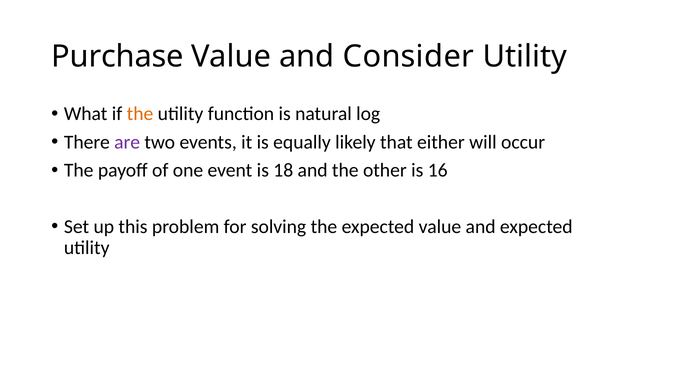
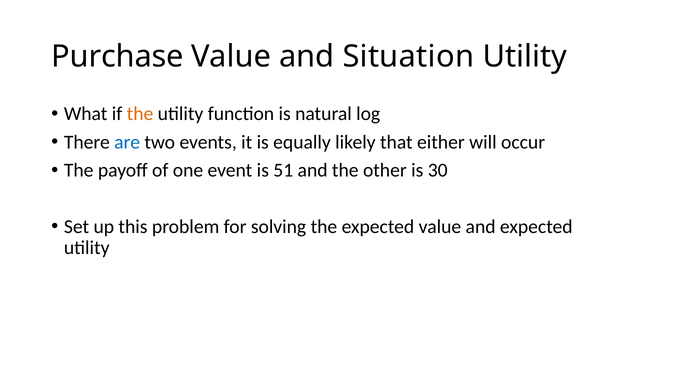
Consider: Consider -> Situation (408, 57)
are colour: purple -> blue (127, 142)
18: 18 -> 51 (283, 170)
16: 16 -> 30 (438, 170)
